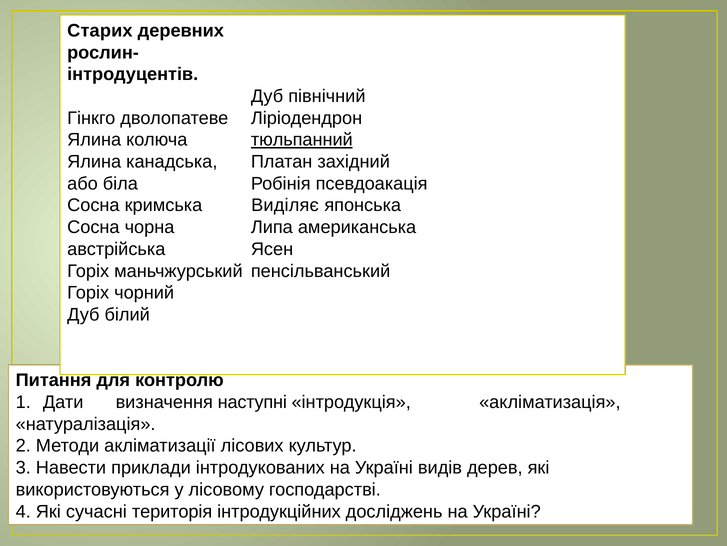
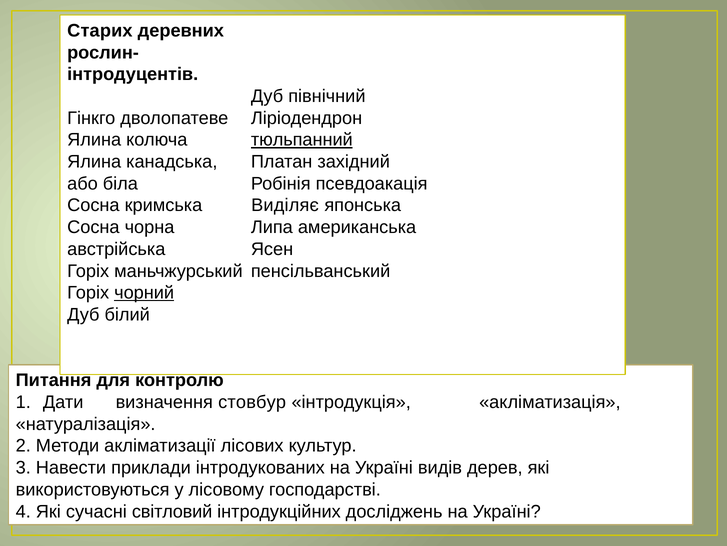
чорний underline: none -> present (144, 292)
наступні: наступні -> стовбур (252, 402)
територія: територія -> світловий (172, 511)
